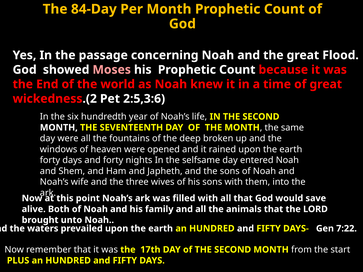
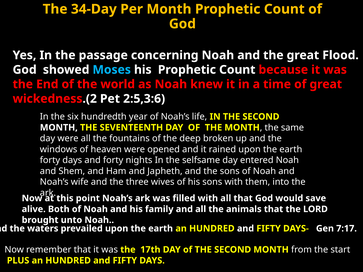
84-Day: 84-Day -> 34-Day (94, 9)
Moses colour: pink -> light blue (112, 70)
7:22: 7:22 -> 7:17 (347, 229)
